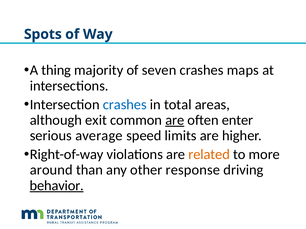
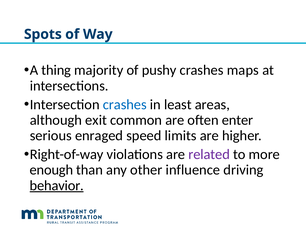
seven: seven -> pushy (159, 70)
total: total -> least (178, 105)
are underline: present -> none (175, 120)
average: average -> enraged (99, 136)
related colour: orange -> purple (209, 155)
around: around -> enough (51, 170)
response: response -> influence (193, 170)
